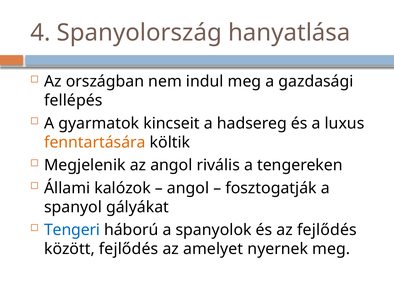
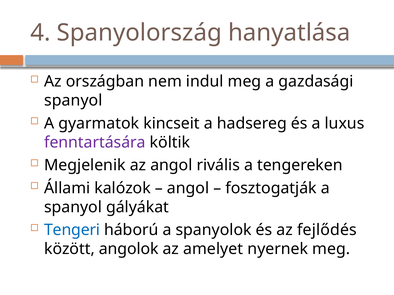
fellépés: fellépés -> spanyol (73, 101)
fenntartására colour: orange -> purple (95, 143)
között fejlődés: fejlődés -> angolok (129, 249)
